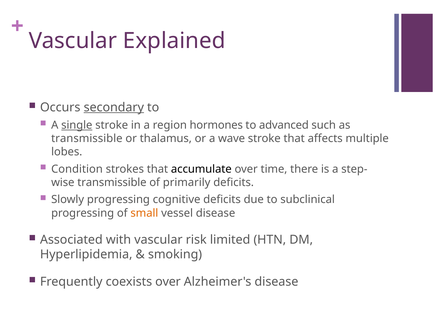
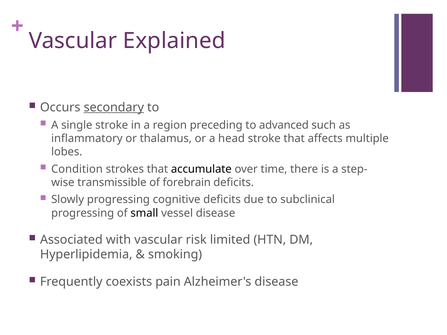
single underline: present -> none (77, 125)
hormones: hormones -> preceding (216, 125)
transmissible: transmissible -> inflammatory (87, 139)
wave: wave -> head (232, 139)
primarily: primarily -> forebrain (187, 183)
small colour: orange -> black (144, 213)
coexists over: over -> pain (168, 282)
